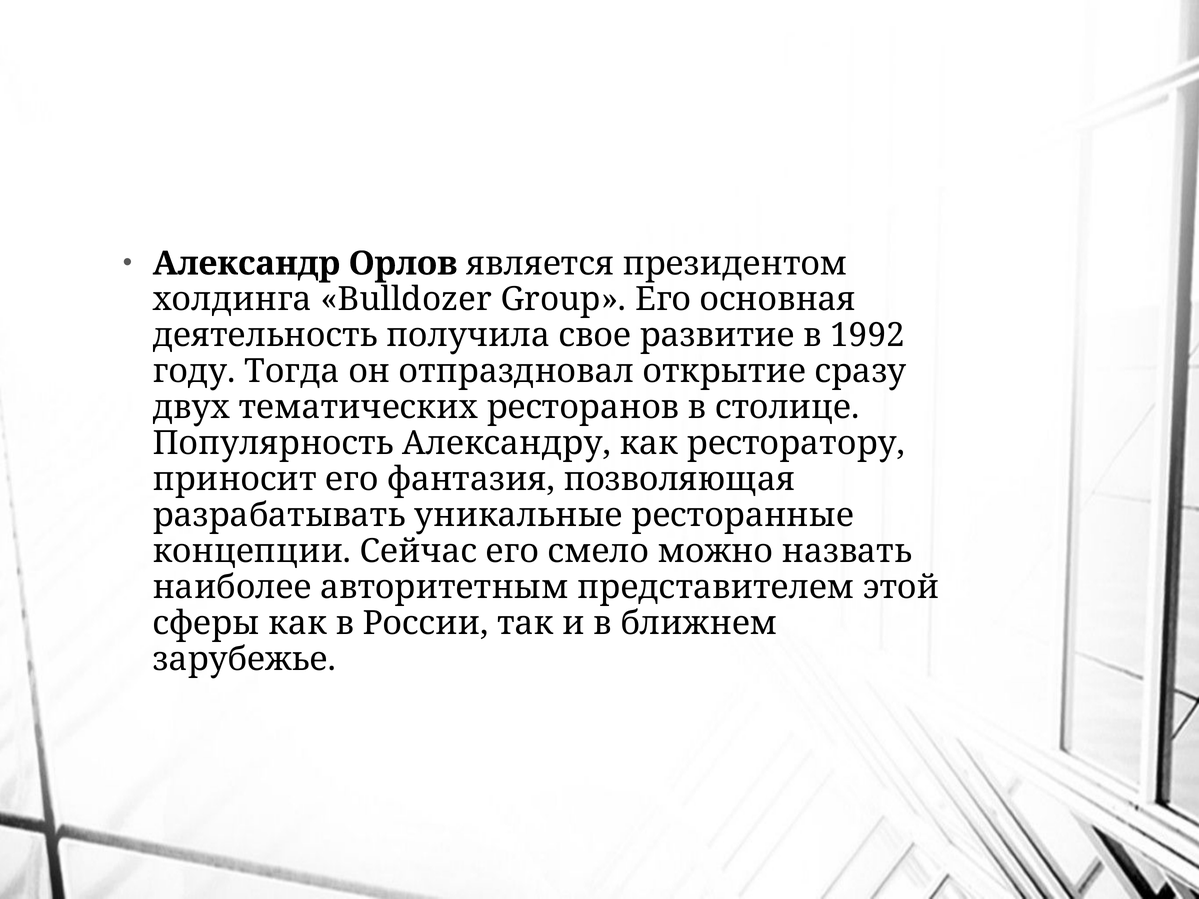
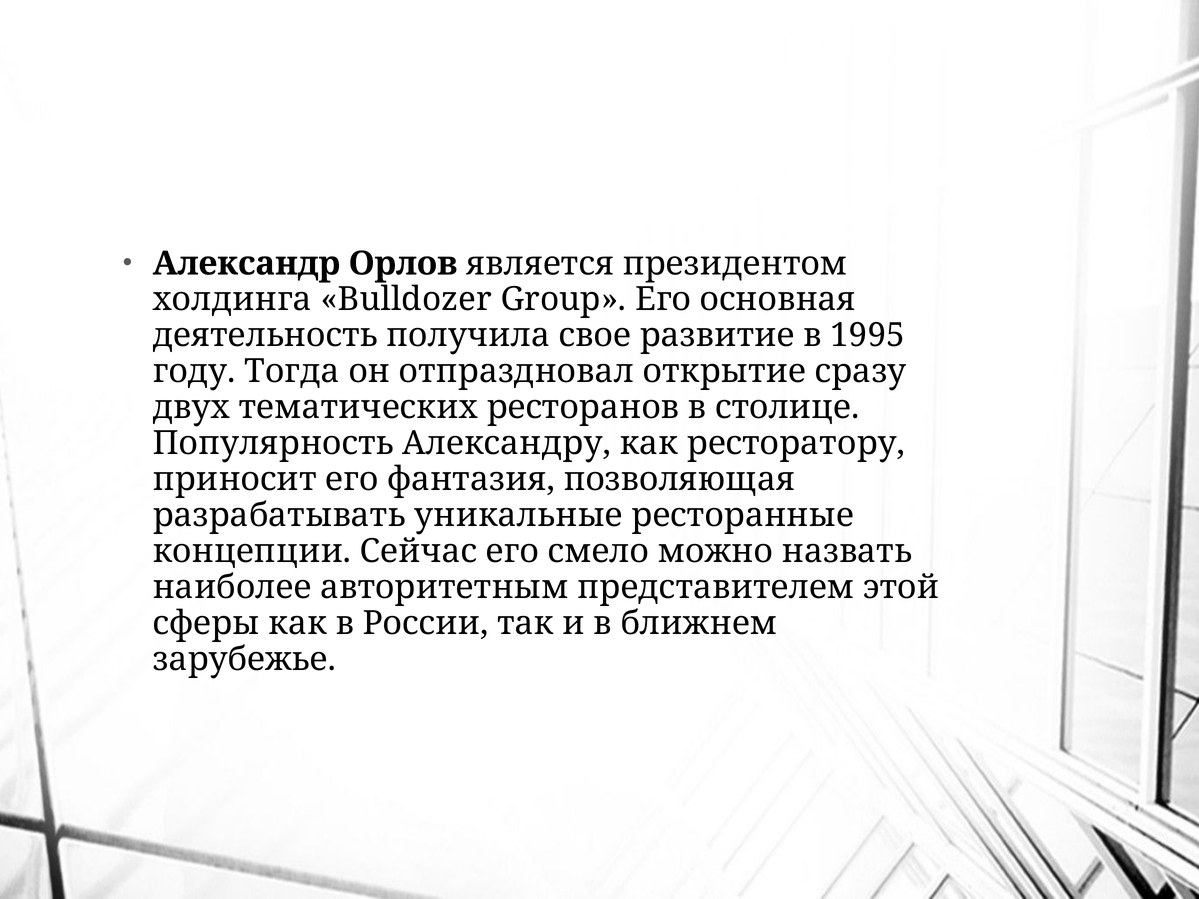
1992: 1992 -> 1995 (868, 336)
